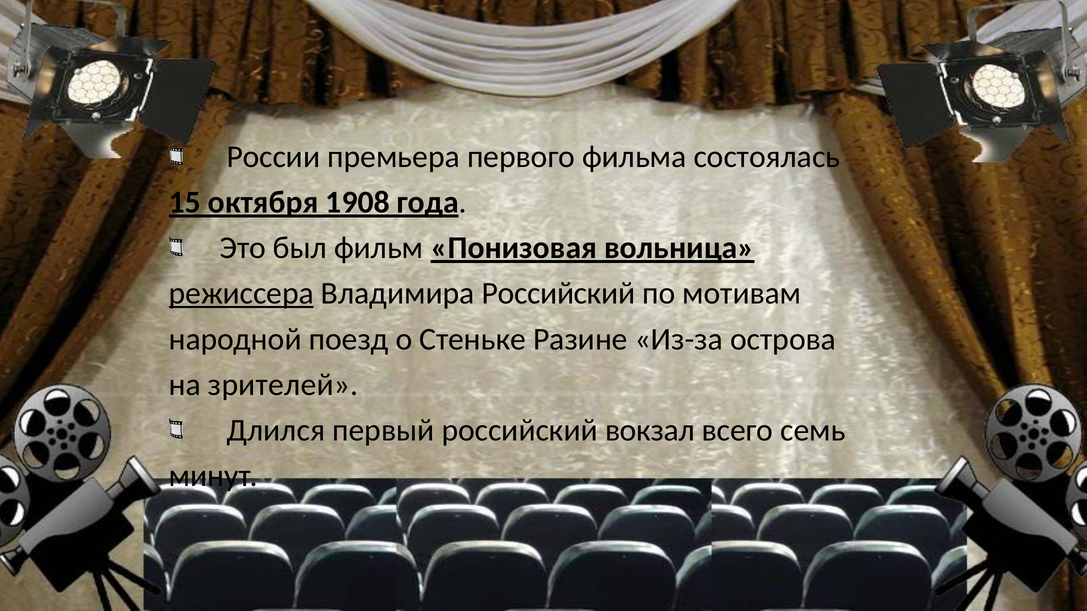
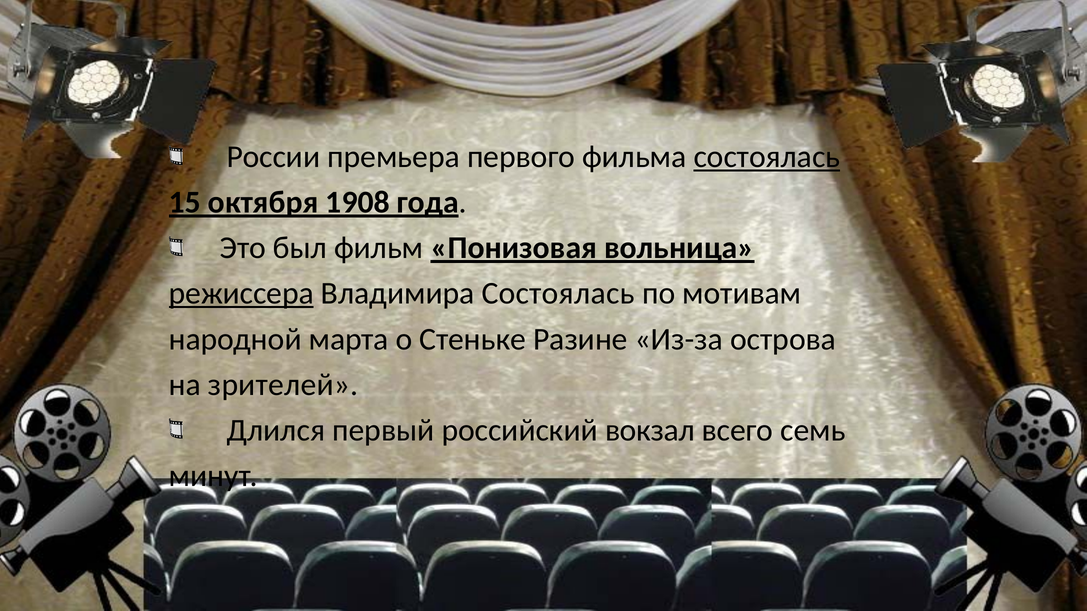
состоялась underline: none -> present (767, 157)
Владимира Российский: Российский -> Состоялась (558, 294)
поезд: поезд -> марта (349, 339)
